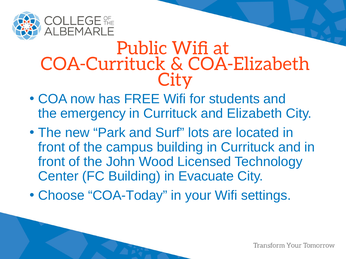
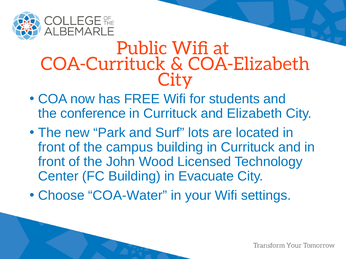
emergency: emergency -> conference (93, 114)
COA-Today: COA-Today -> COA-Water (128, 196)
